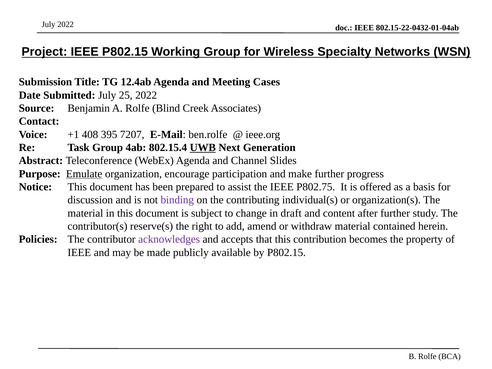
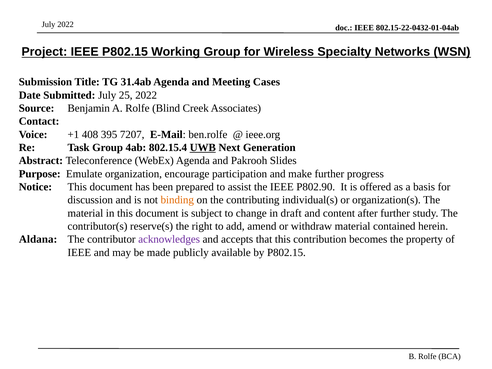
12.4ab: 12.4ab -> 31.4ab (136, 82)
Channel: Channel -> Pakrooh (249, 161)
Emulate underline: present -> none (84, 174)
P802.75: P802.75 -> P802.90 (316, 187)
binding colour: purple -> orange (177, 200)
Policies: Policies -> Aldana (38, 239)
